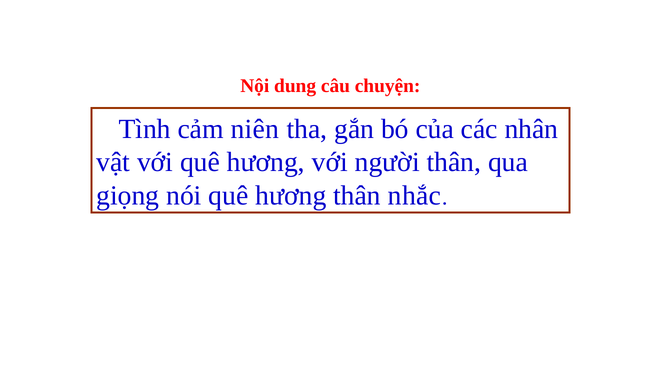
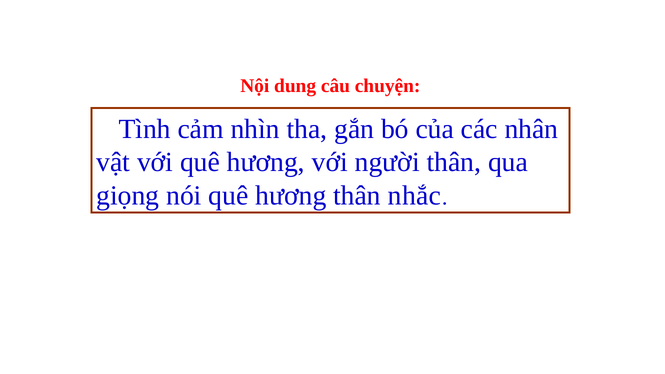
niên: niên -> nhìn (255, 129)
